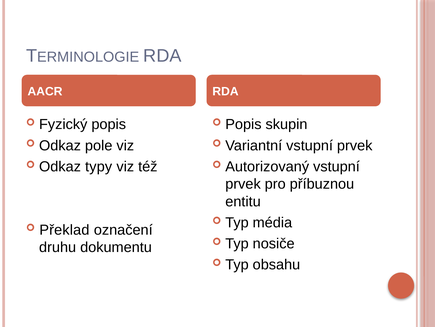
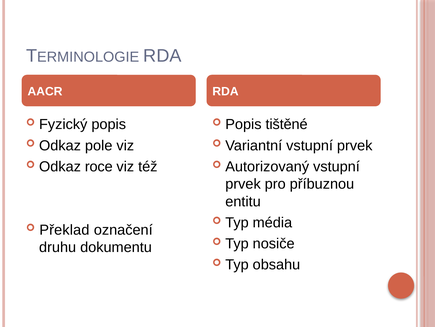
skupin: skupin -> tištěné (287, 124)
typy: typy -> roce (99, 166)
